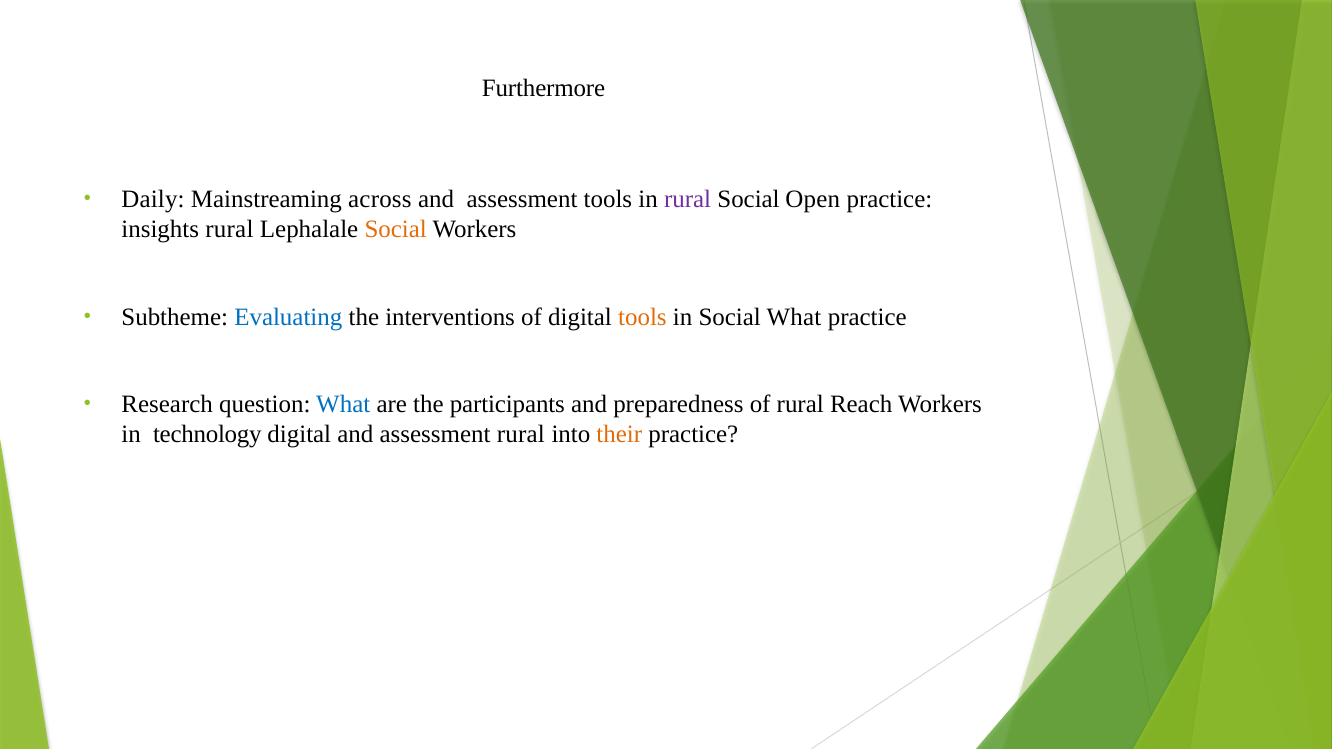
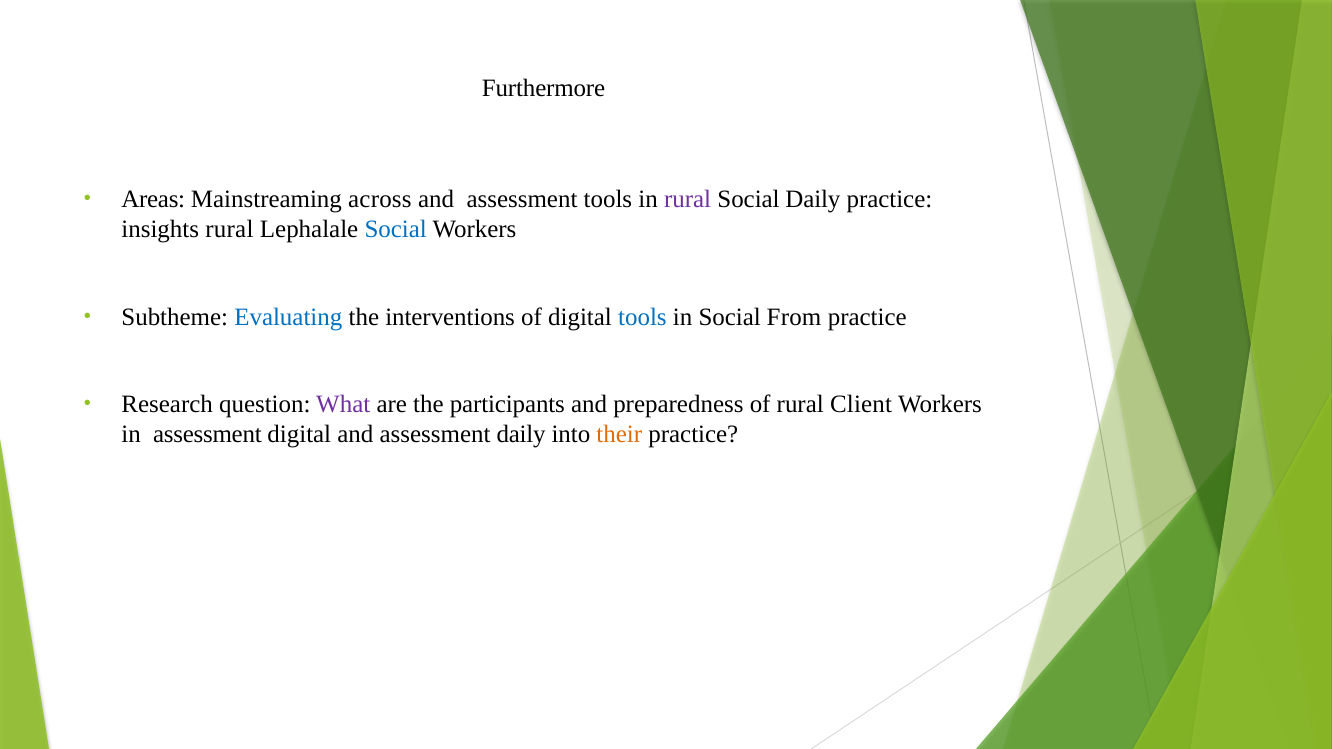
Daily: Daily -> Areas (153, 199)
Social Open: Open -> Daily (813, 199)
Social colour: orange -> blue (396, 229)
tools colour: orange -> blue (642, 317)
Social What: What -> From (794, 317)
What colour: blue -> purple (343, 405)
Reach: Reach -> Client (861, 405)
in technology: technology -> assessment (207, 435)
assessment rural: rural -> daily (521, 435)
